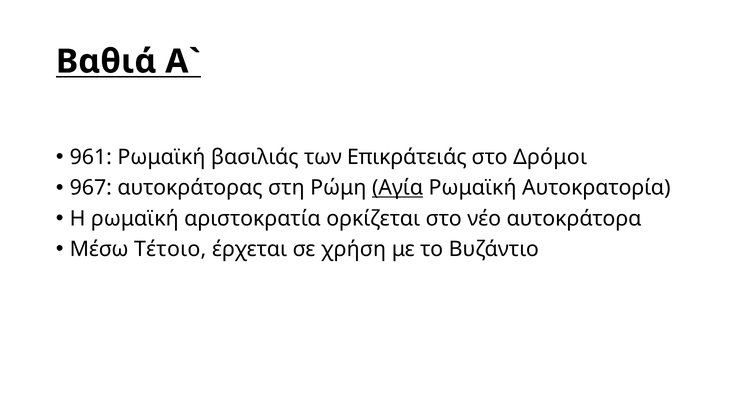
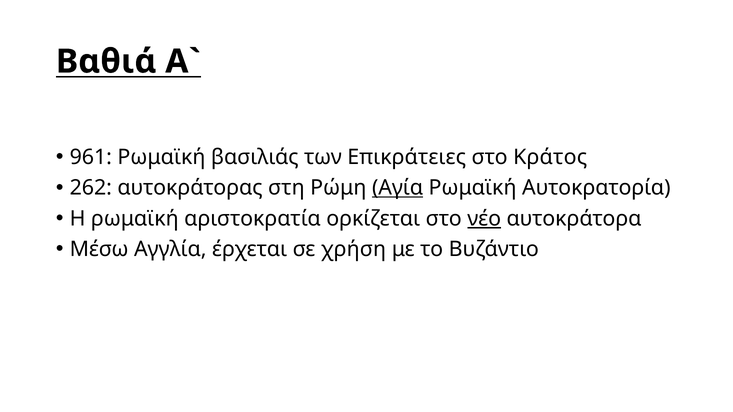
Επικράτειάς: Επικράτειάς -> Επικράτειες (407, 157)
Δρόμοι: Δρόμοι -> Κράτος (550, 157)
967: 967 -> 262 (91, 188)
νέο underline: none -> present (484, 219)
Τέτοιο: Τέτοιο -> Αγγλία (170, 249)
